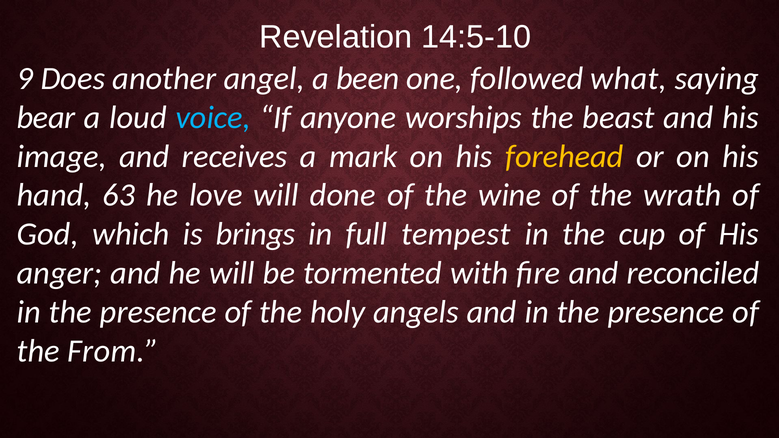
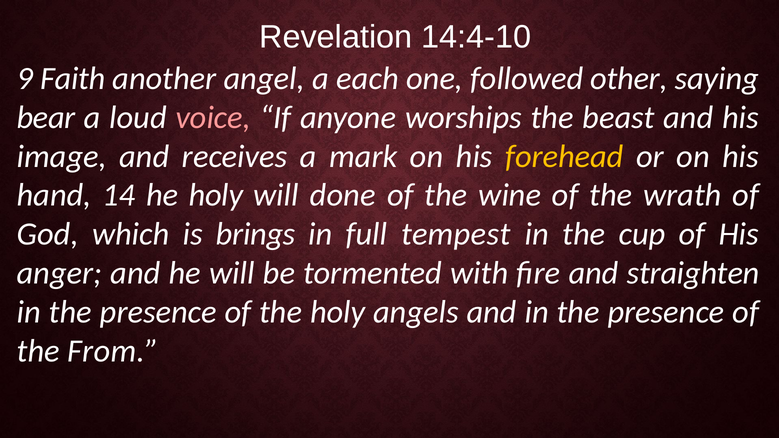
14:5-10: 14:5-10 -> 14:4-10 (476, 37)
Does: Does -> Faith (73, 79)
been: been -> each (368, 79)
what: what -> other (629, 79)
voice colour: light blue -> pink (213, 117)
63: 63 -> 14 (119, 195)
he love: love -> holy (216, 195)
reconciled: reconciled -> straighten (693, 273)
